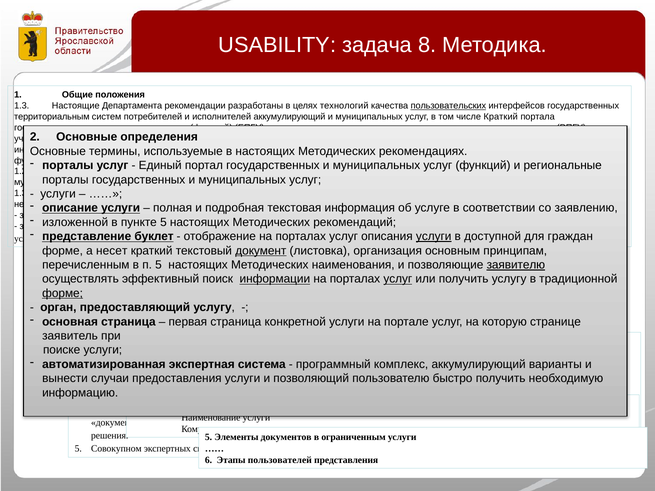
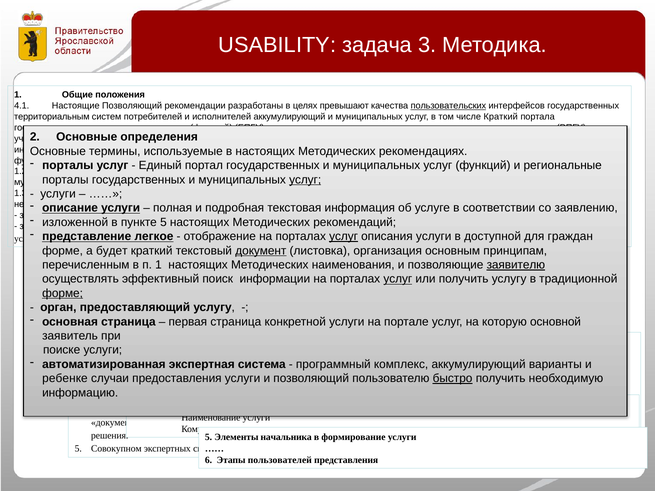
задача 8: 8 -> 3 (427, 45)
1.3: 1.3 -> 4.1 (22, 106)
Настоящие Департамента: Департамента -> Позволяющий (132, 106)
технологий: технологий -> превышают (344, 106)
услуг underline: none -> present (305, 180)
буклет: буклет -> легкое (154, 237)
услуг underline: none -> present (344, 237)
услуги underline: present -> none (434, 237)
а несет: несет -> будет (112, 251)
п 5: 5 -> 1 (159, 265)
информации underline: present -> none (275, 279)
странице: странице -> основной (555, 322)
вынести: вынести -> ребенке (65, 379)
быстро underline: none -> present (453, 379)
Элементы документов: документов -> начальника (286, 437)
в ограниченным: ограниченным -> формирование (353, 437)
